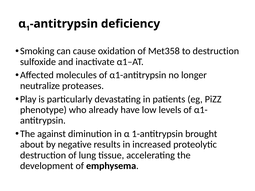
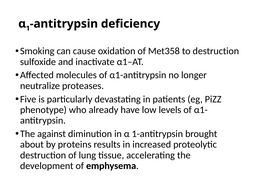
Play: Play -> Five (28, 99)
negative: negative -> proteins (75, 145)
